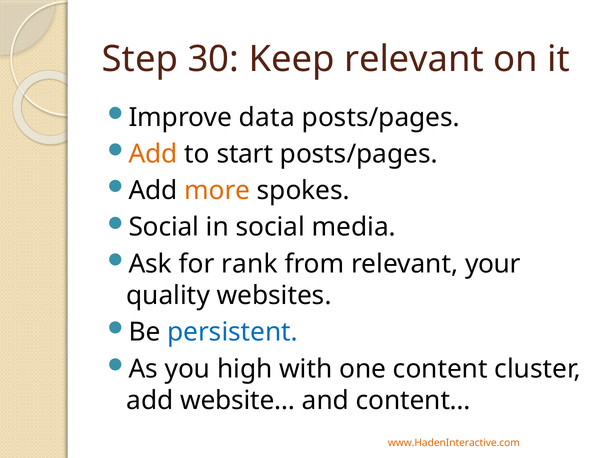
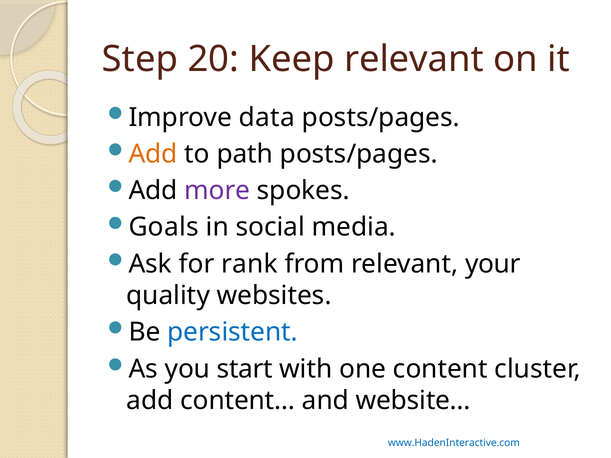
30: 30 -> 20 (213, 59)
start: start -> path (245, 154)
more colour: orange -> purple (217, 191)
Social: Social -> Goals (164, 227)
high: high -> start (245, 369)
website…: website… -> content… (238, 401)
content…: content… -> website… (413, 401)
www.HadenInteractive.com colour: orange -> blue (454, 443)
